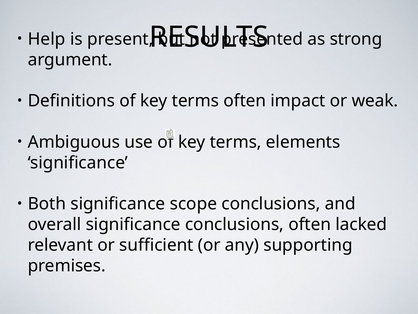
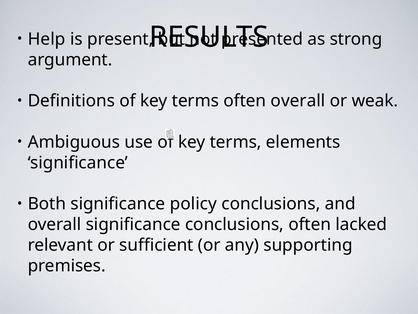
often impact: impact -> overall (298, 101)
scope: scope -> policy (193, 204)
